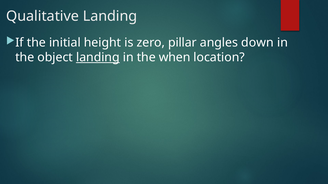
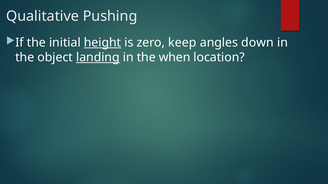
Qualitative Landing: Landing -> Pushing (110, 16)
height underline: none -> present (103, 43)
pillar: pillar -> keep (182, 43)
